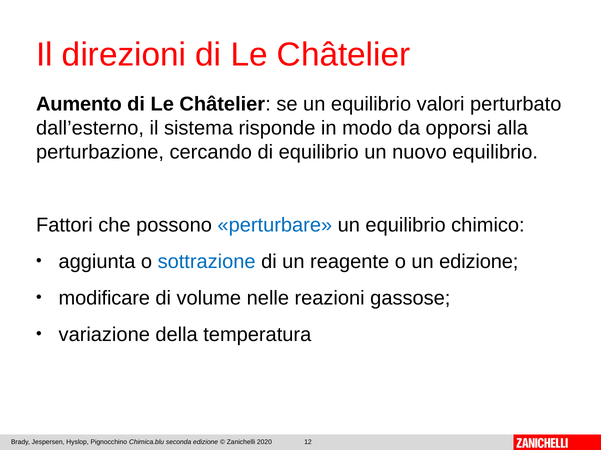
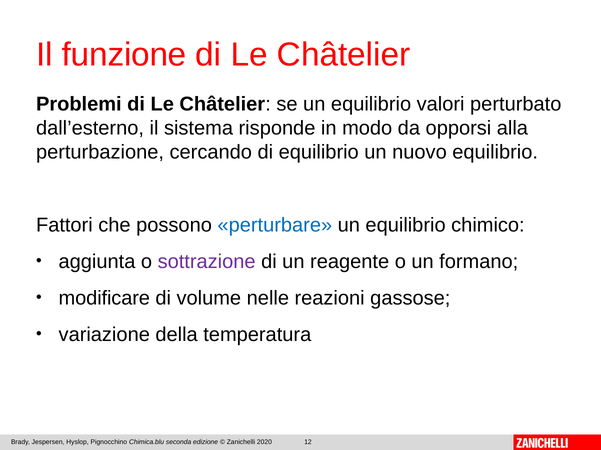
direzioni: direzioni -> funzione (124, 55)
Aumento: Aumento -> Problemi (79, 105)
sottrazione colour: blue -> purple (207, 262)
un edizione: edizione -> formano (479, 262)
